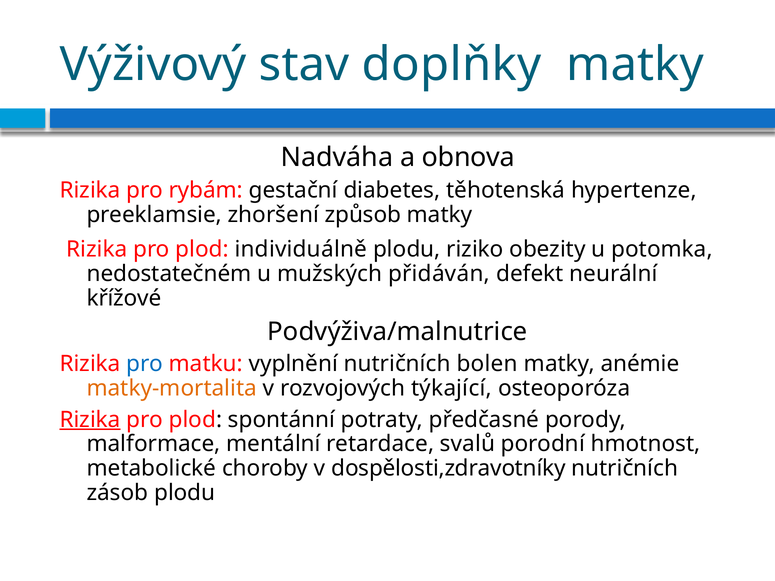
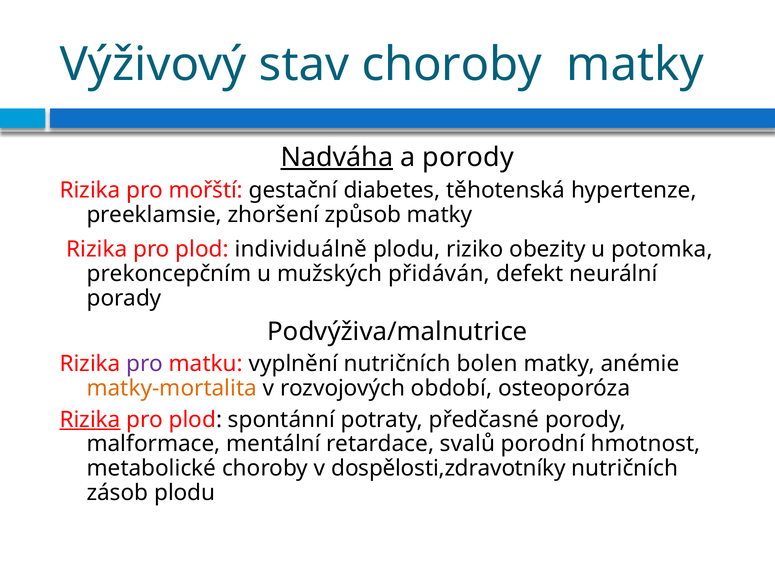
stav doplňky: doplňky -> choroby (452, 65)
Nadváha underline: none -> present (337, 157)
a obnova: obnova -> porody (468, 157)
rybám: rybám -> mořští (206, 190)
nedostatečném: nedostatečném -> prekoncepčním (169, 274)
křížové: křížové -> porady (124, 298)
pro colour: blue -> purple (145, 364)
týkající: týkající -> období (451, 389)
